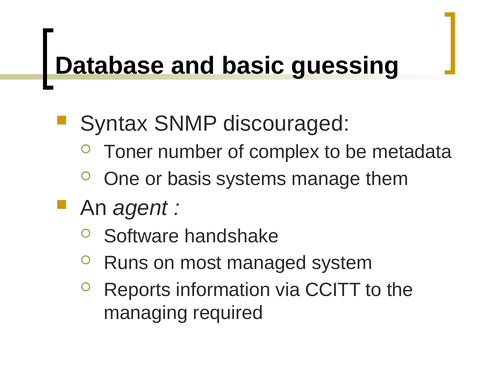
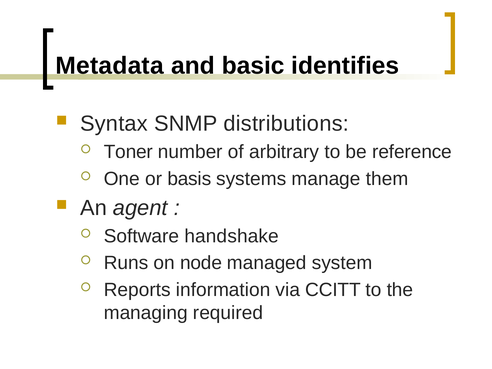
Database: Database -> Metadata (110, 66)
guessing: guessing -> identifies (345, 66)
discouraged: discouraged -> distributions (286, 124)
complex: complex -> arbitrary (284, 152)
metadata: metadata -> reference (412, 152)
most: most -> node (201, 263)
